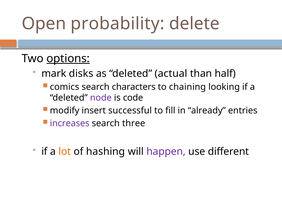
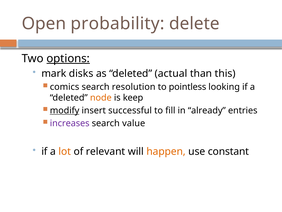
half: half -> this (225, 73)
characters: characters -> resolution (134, 87)
chaining: chaining -> pointless (188, 87)
node colour: purple -> orange (101, 98)
code: code -> keep (133, 98)
modify underline: none -> present (65, 110)
three: three -> value (134, 123)
hashing: hashing -> relevant (106, 151)
happen colour: purple -> orange (166, 151)
different: different -> constant (228, 151)
